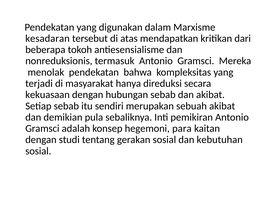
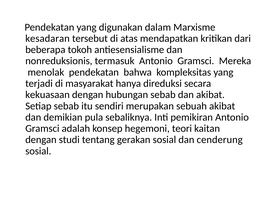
para: para -> teori (182, 128)
kebutuhan: kebutuhan -> cenderung (220, 140)
